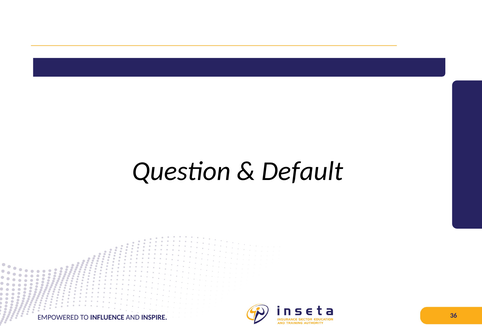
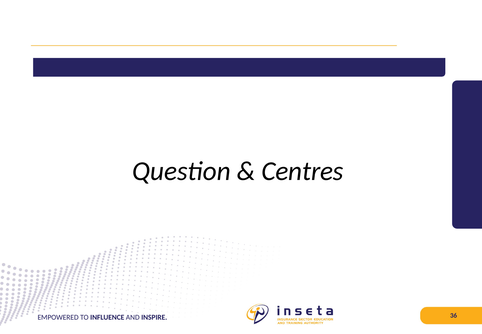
Default: Default -> Centres (302, 171)
